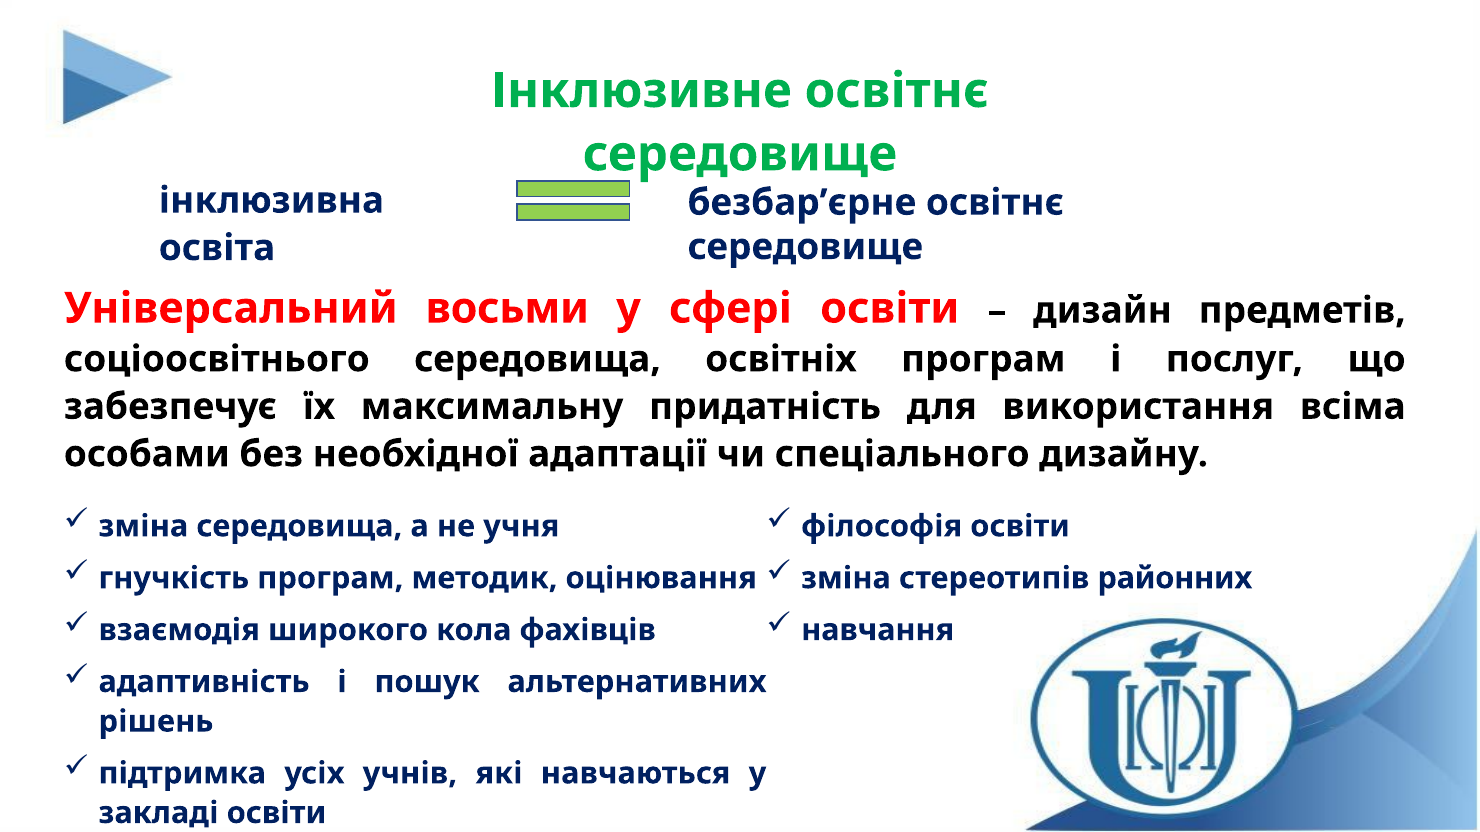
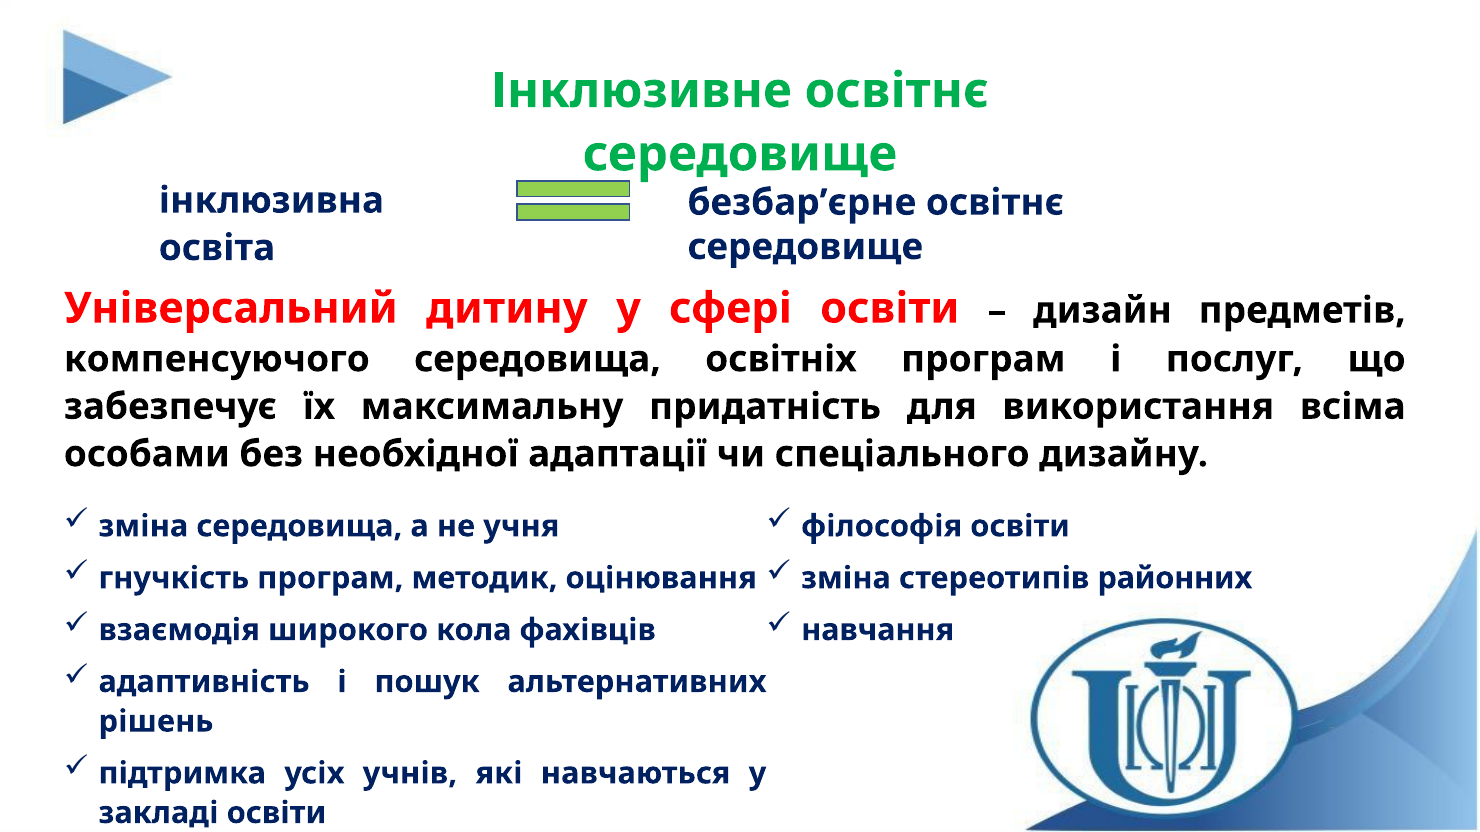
восьми: восьми -> дитину (507, 309)
соціоосвітнього: соціоосвітнього -> компенсуючого (217, 359)
